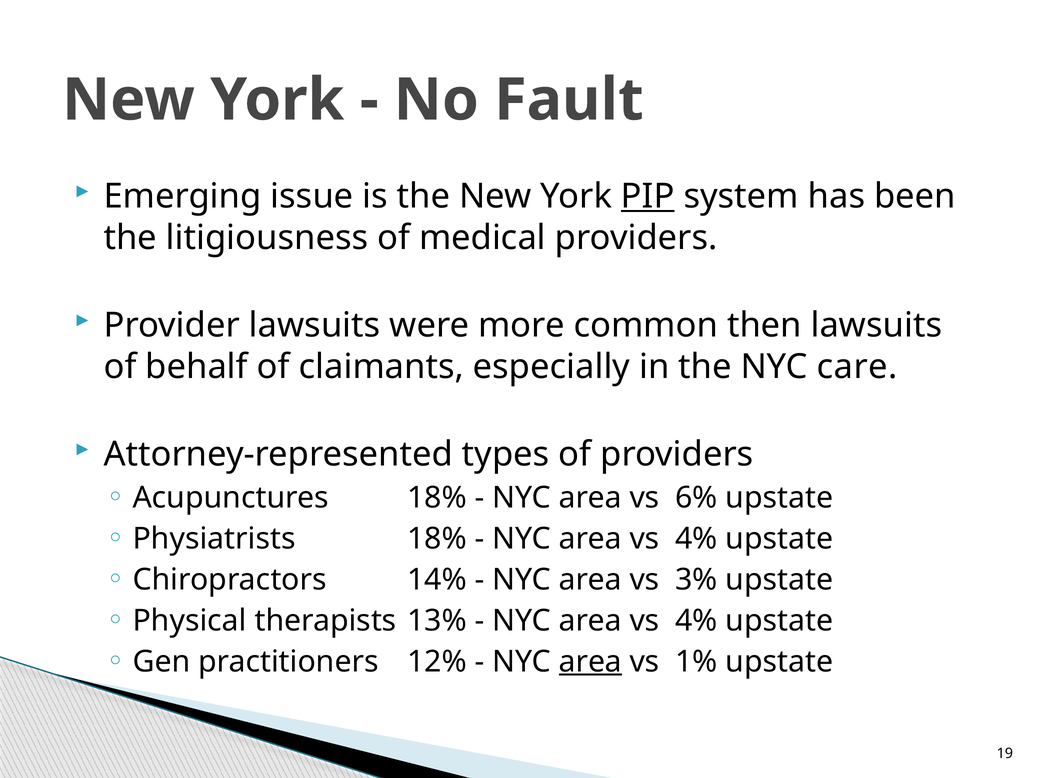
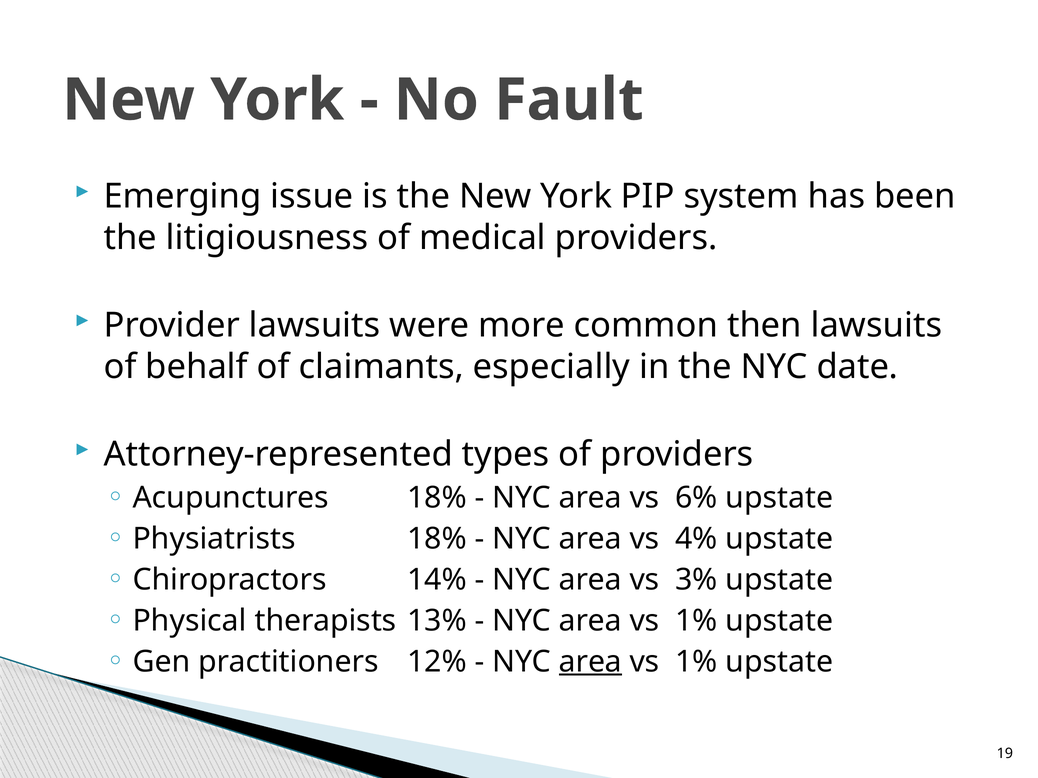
PIP underline: present -> none (648, 196)
care: care -> date (857, 367)
4%: 4% -> 1% (696, 621)
